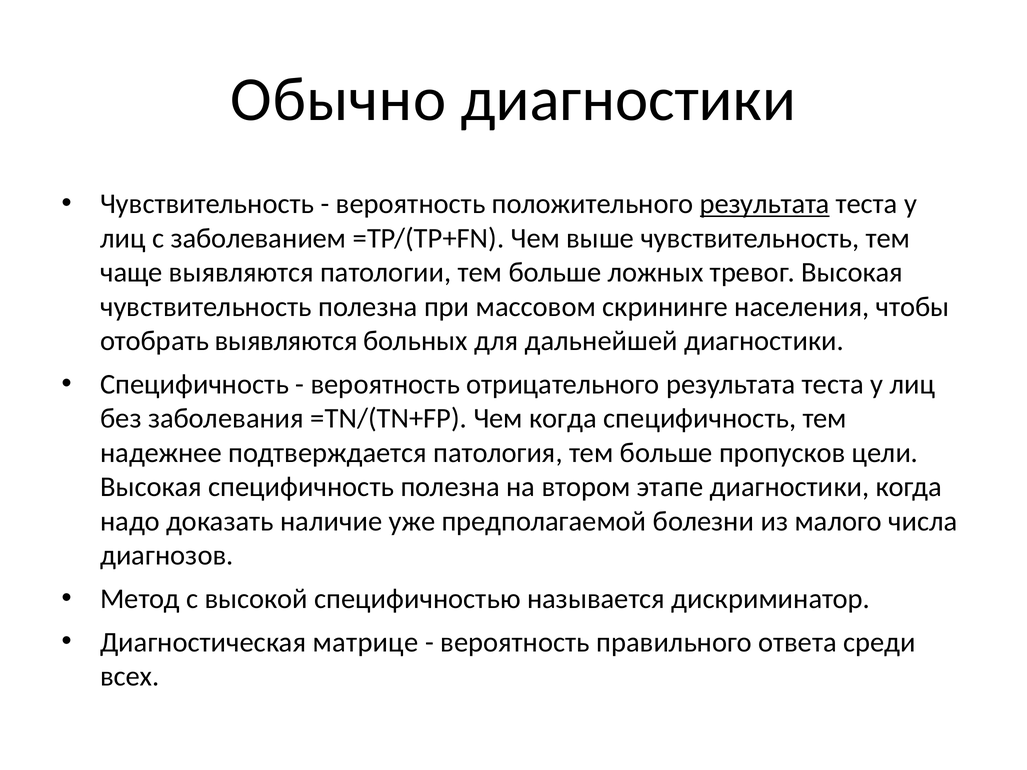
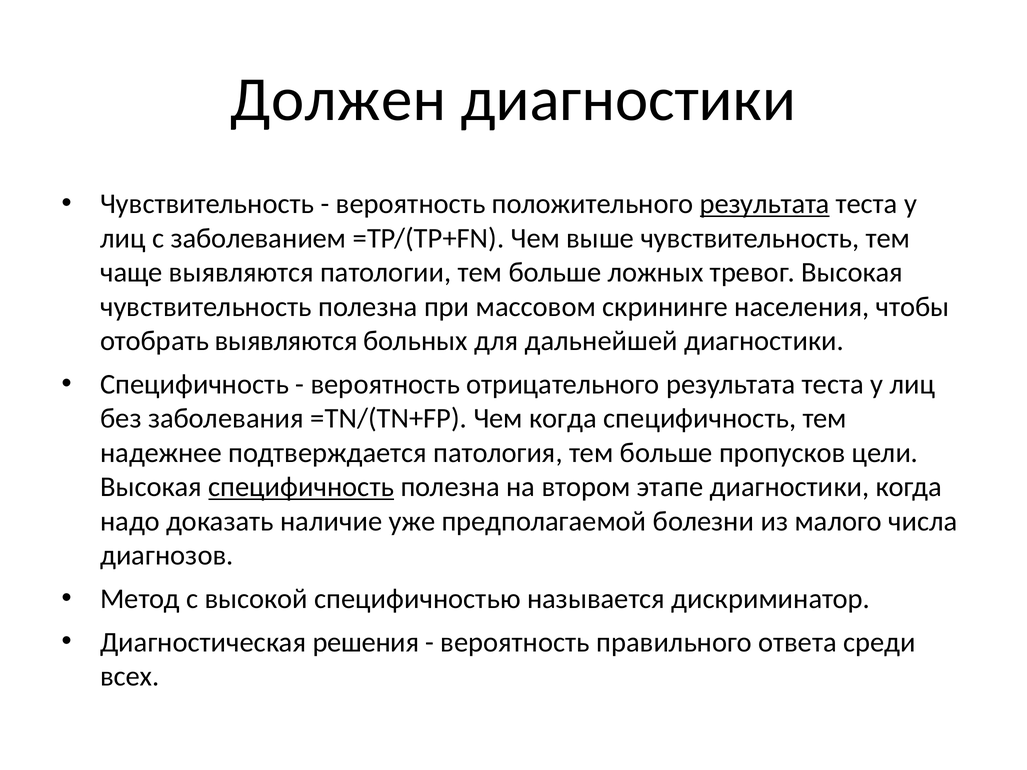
Обычно: Обычно -> Должен (338, 99)
специфичность underline: none -> present (301, 487)
матрице: матрице -> решения (366, 642)
